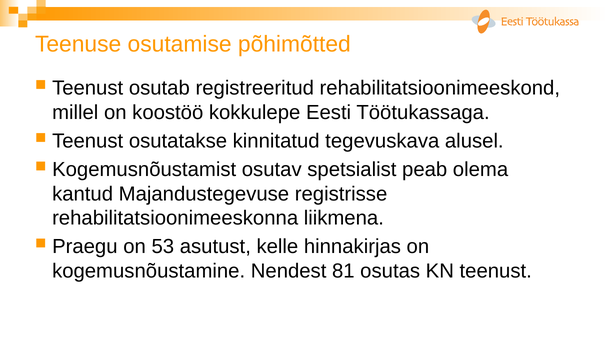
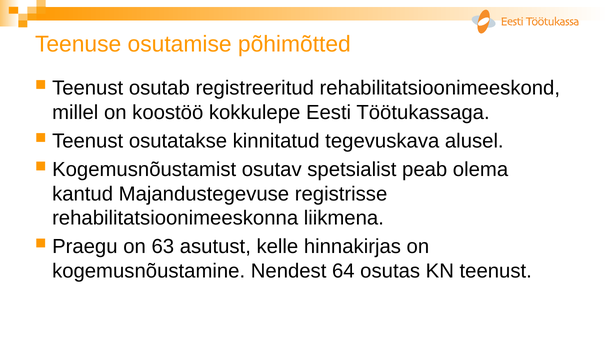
53: 53 -> 63 (163, 246)
81: 81 -> 64 (343, 271)
